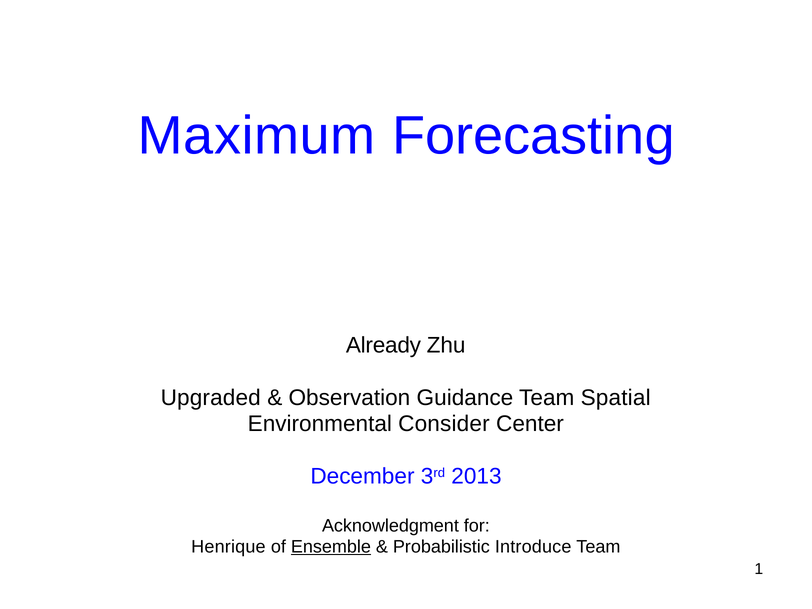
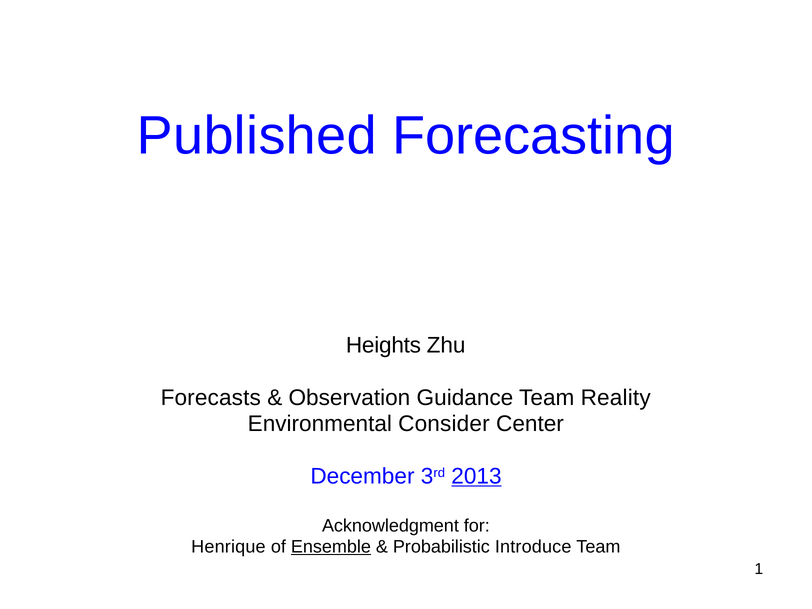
Maximum: Maximum -> Published (257, 136)
Already: Already -> Heights (383, 346)
Upgraded: Upgraded -> Forecasts (211, 398)
Spatial: Spatial -> Reality (616, 398)
2013 underline: none -> present (476, 476)
